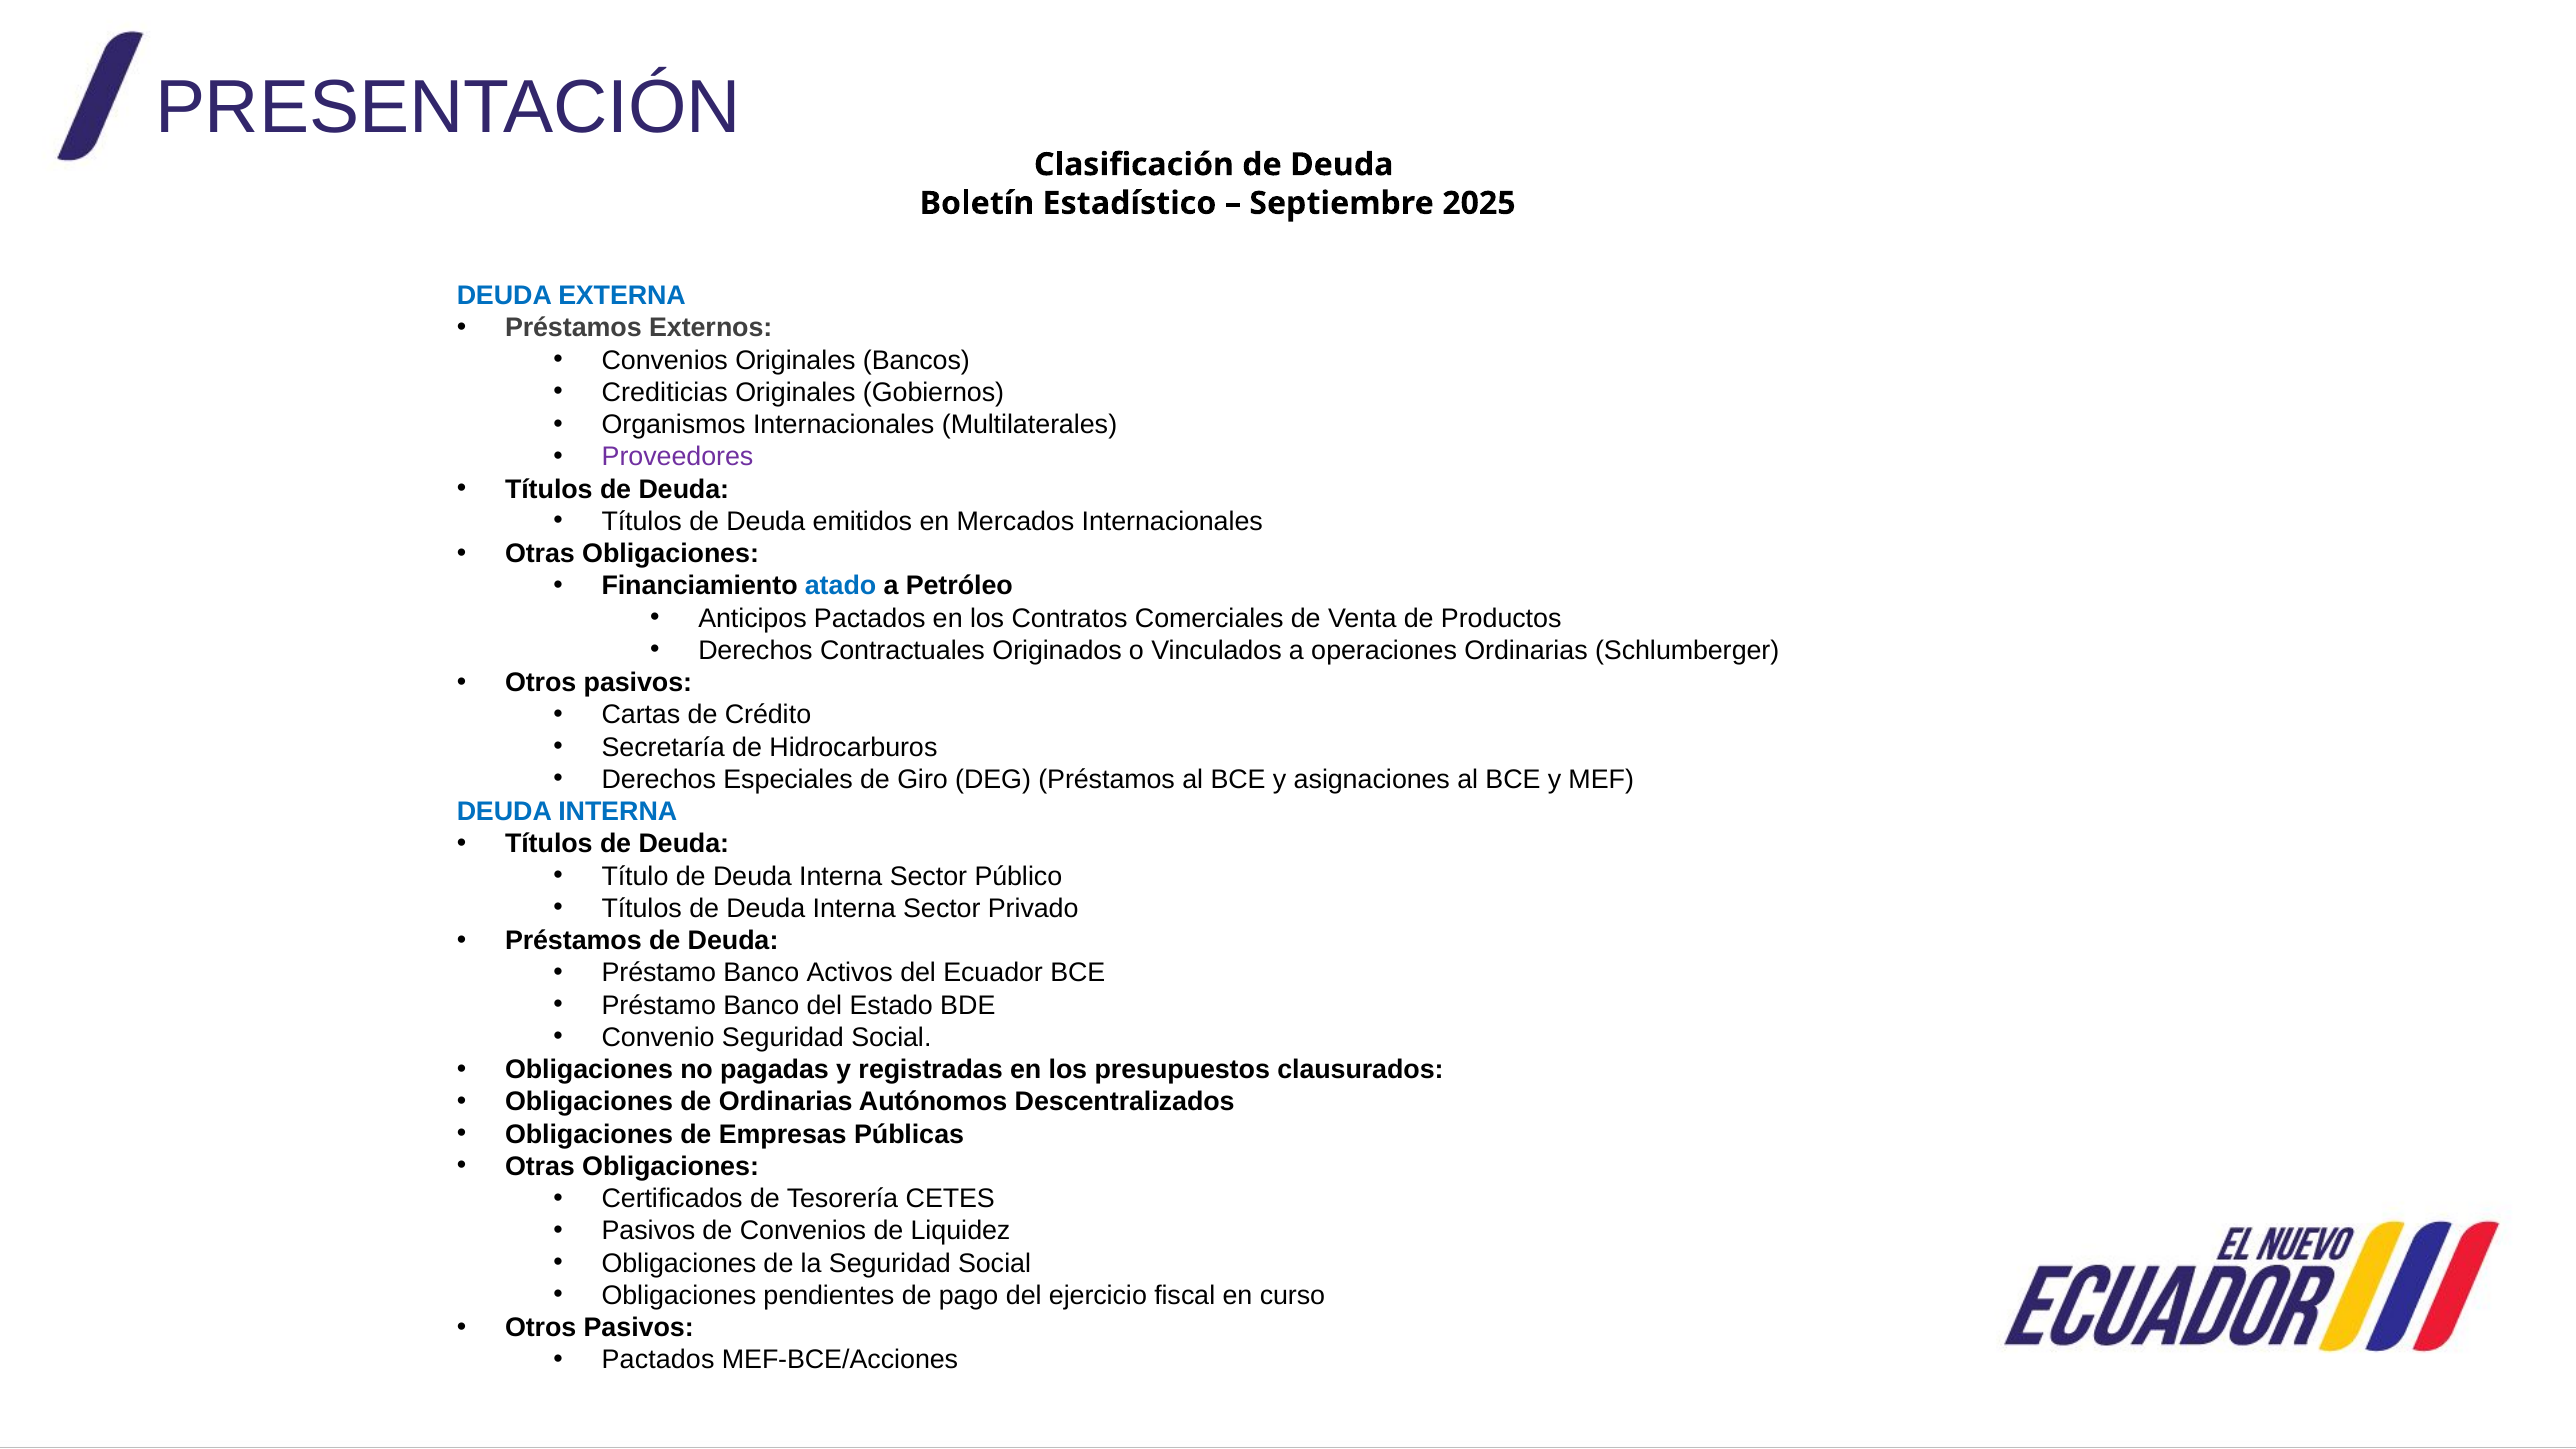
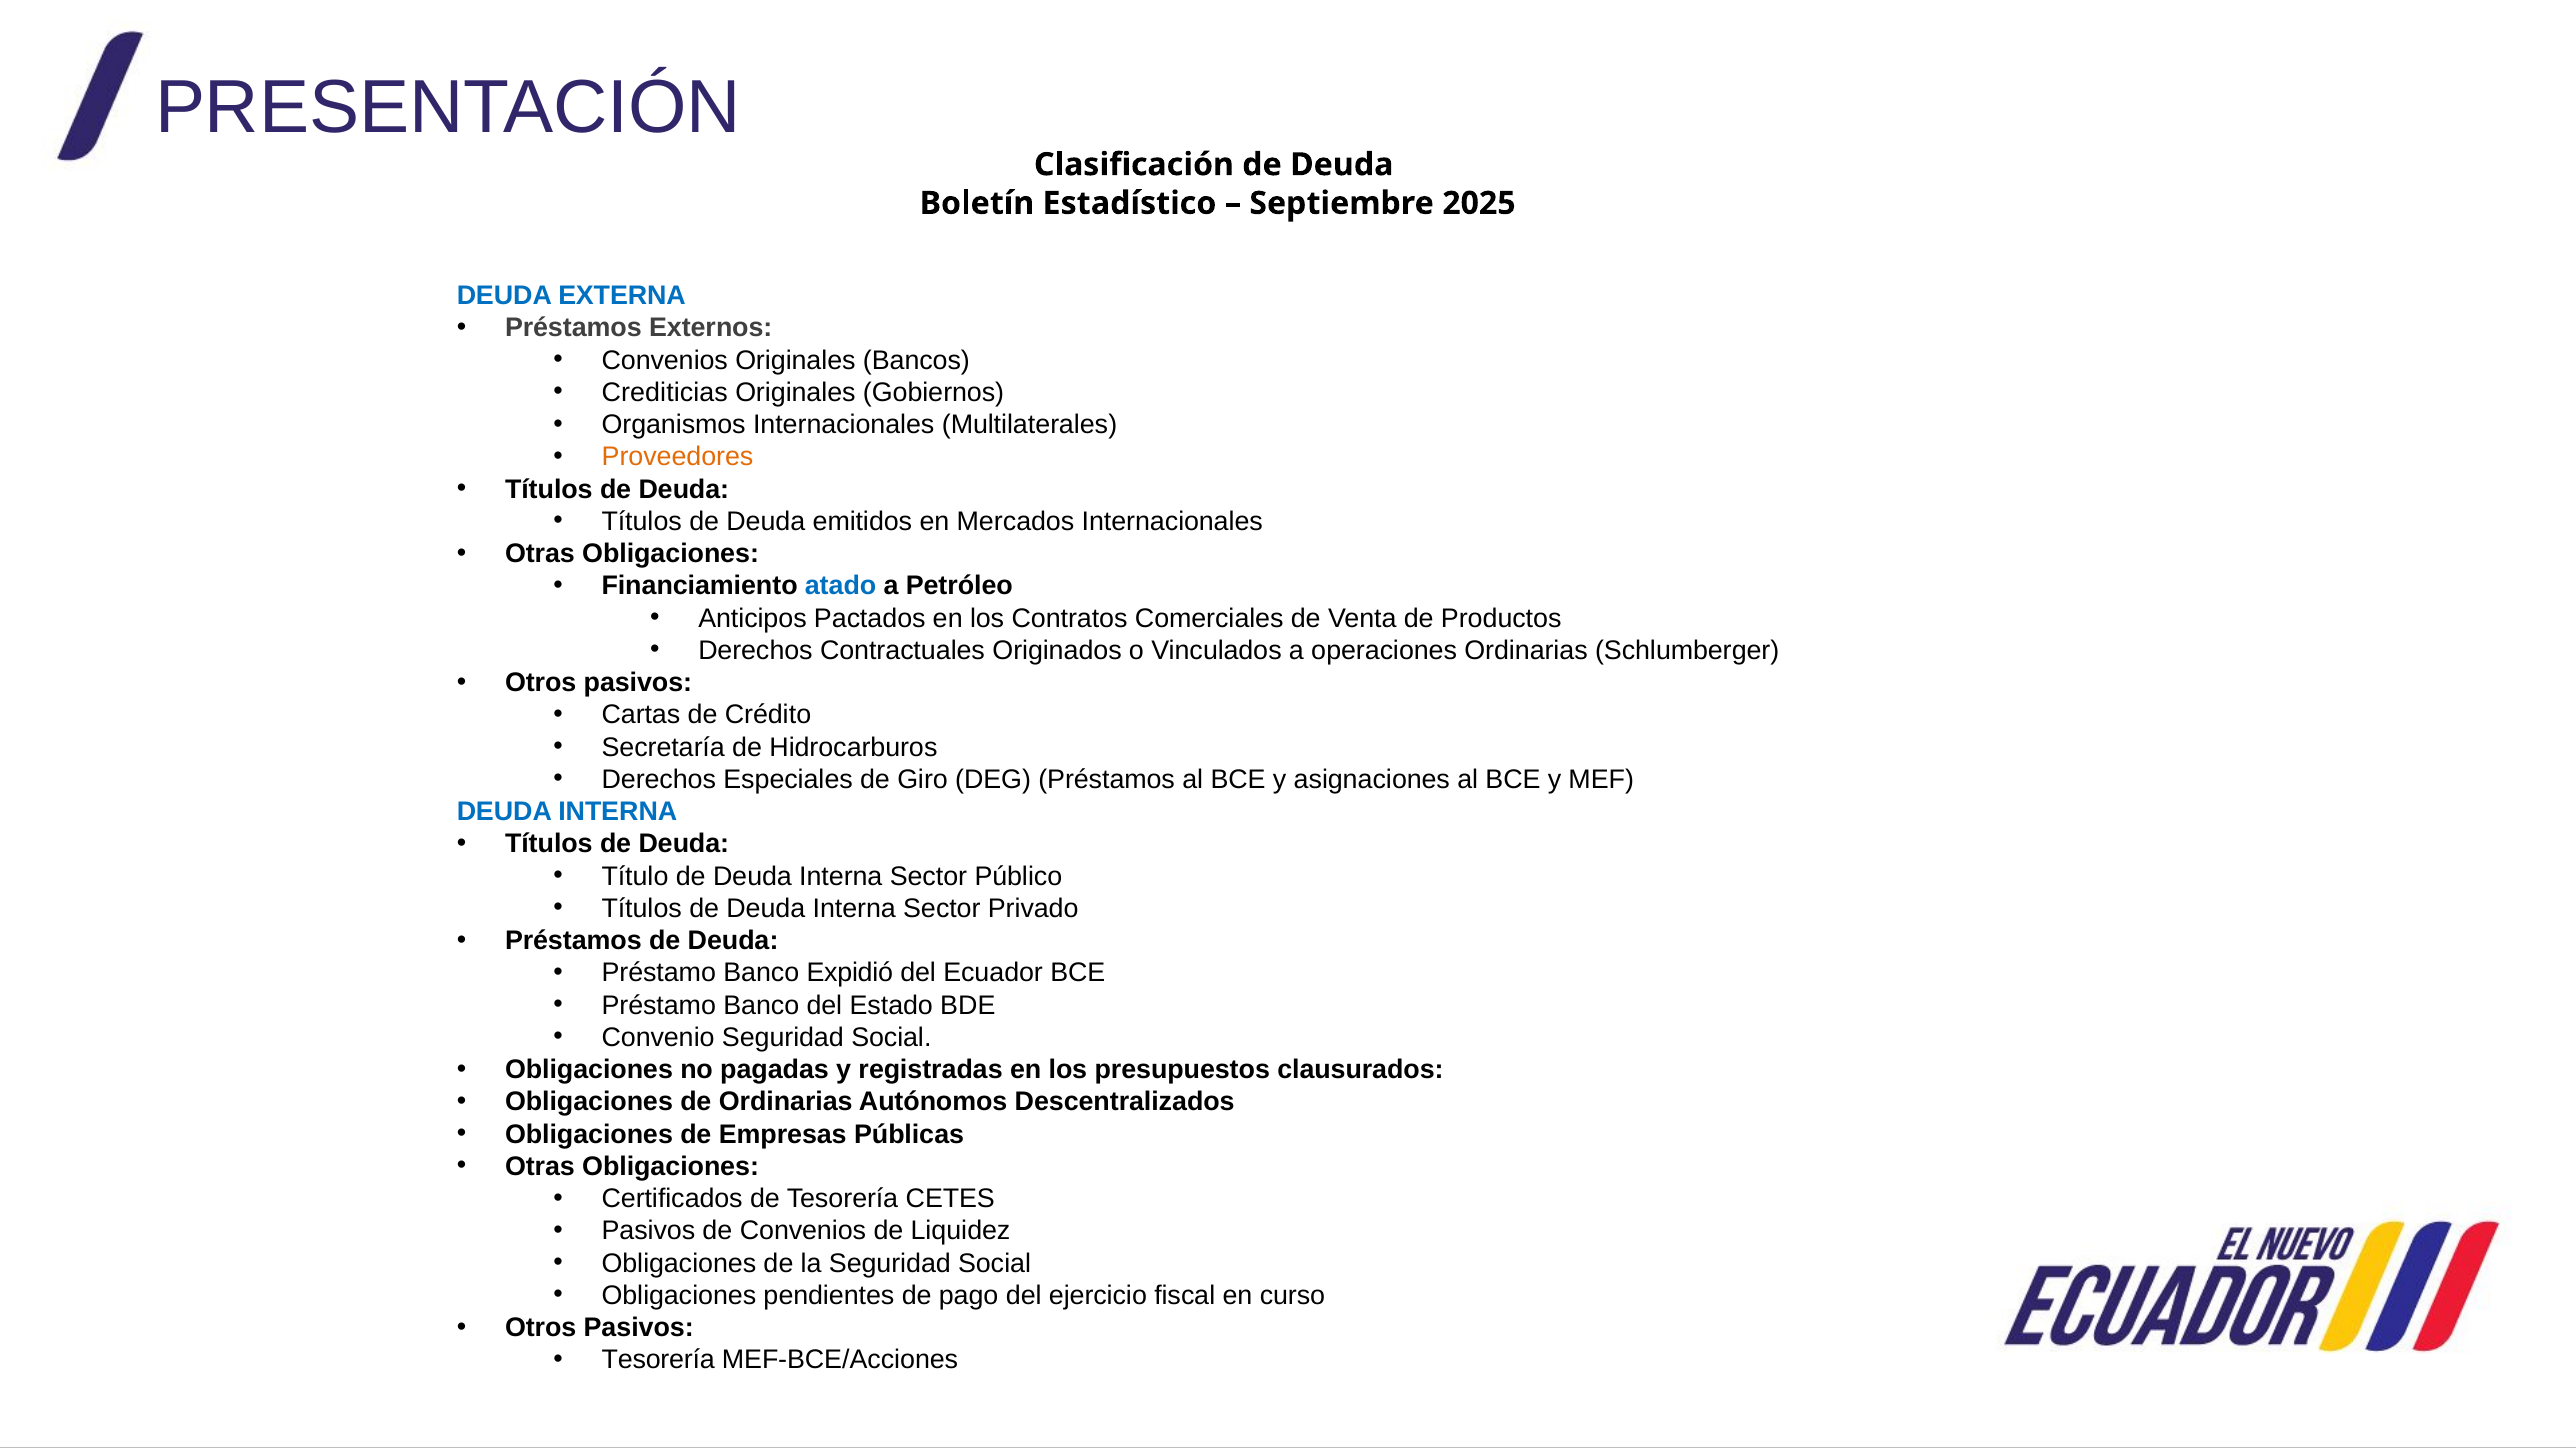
Proveedores colour: purple -> orange (678, 457)
Activos: Activos -> Expidió (850, 973)
Pactados: Pactados -> Tesorería (658, 1360)
